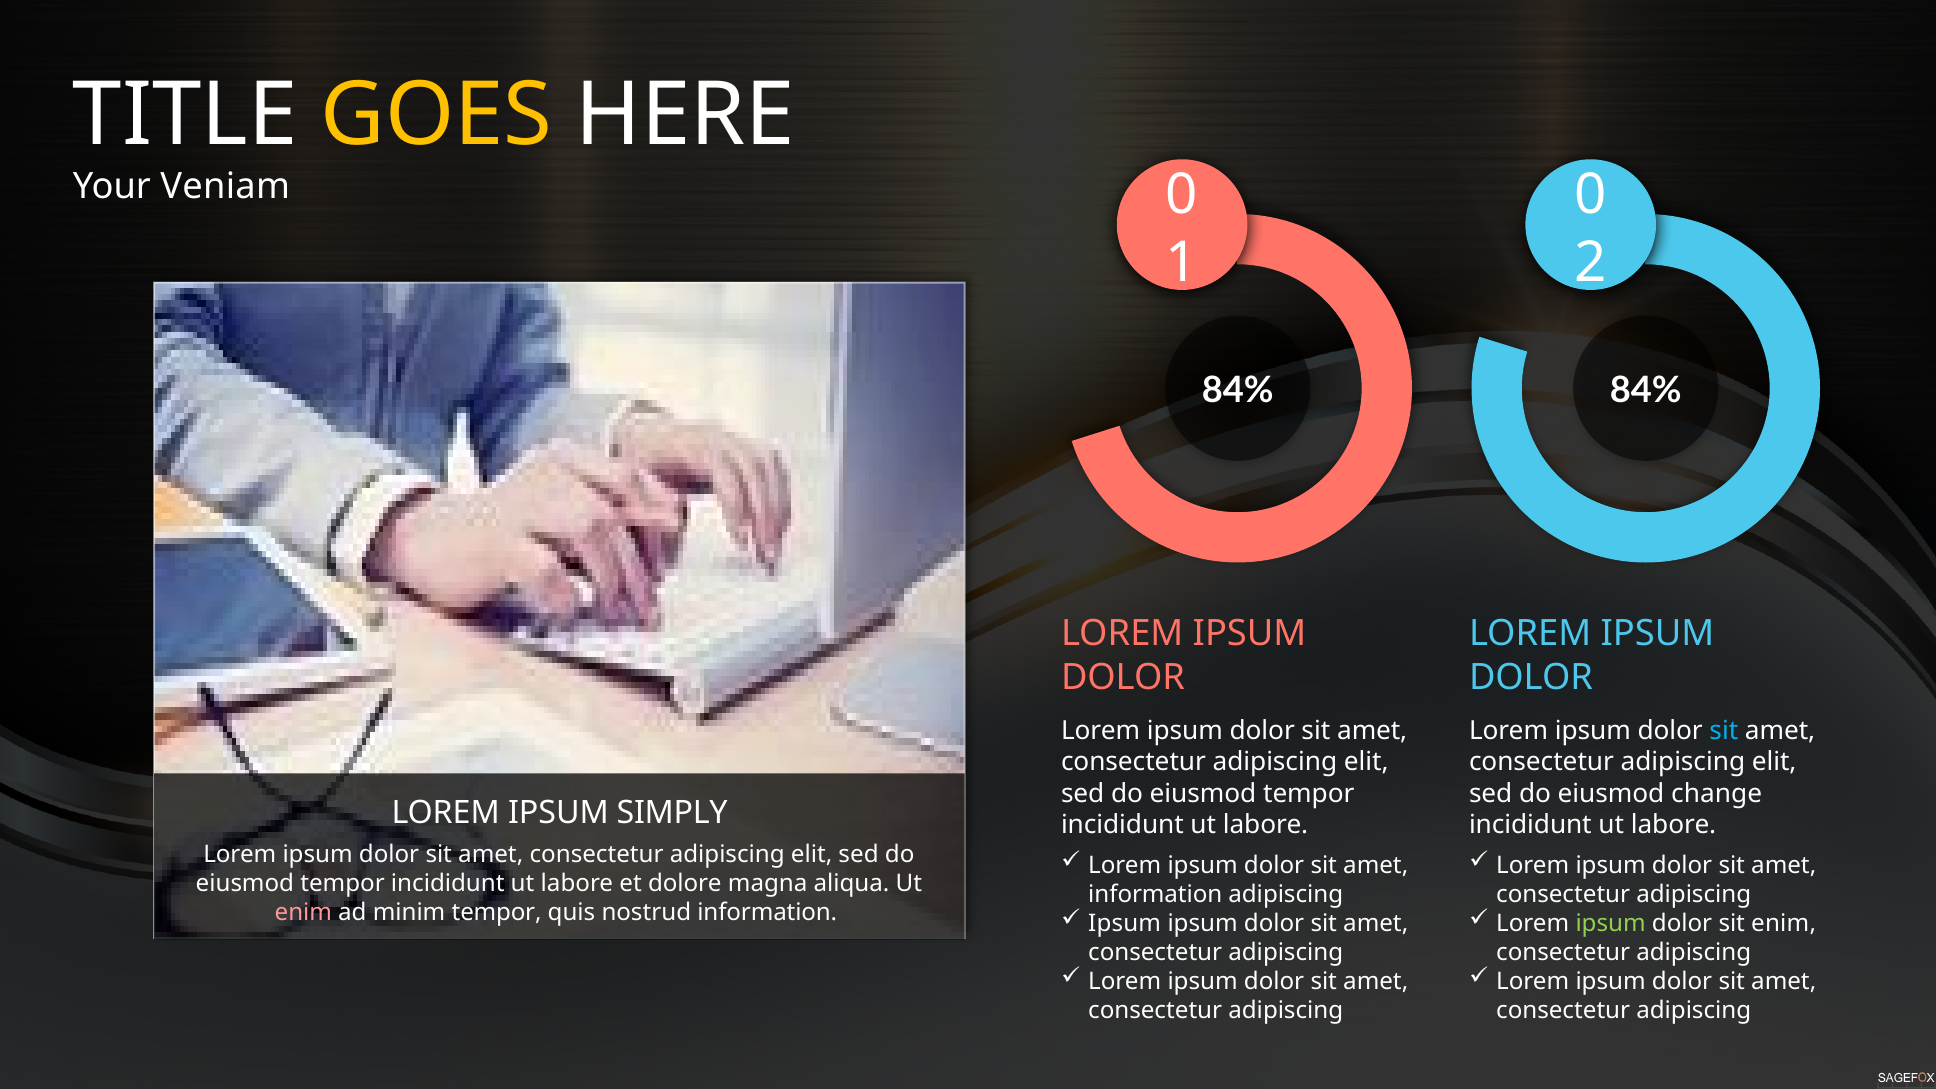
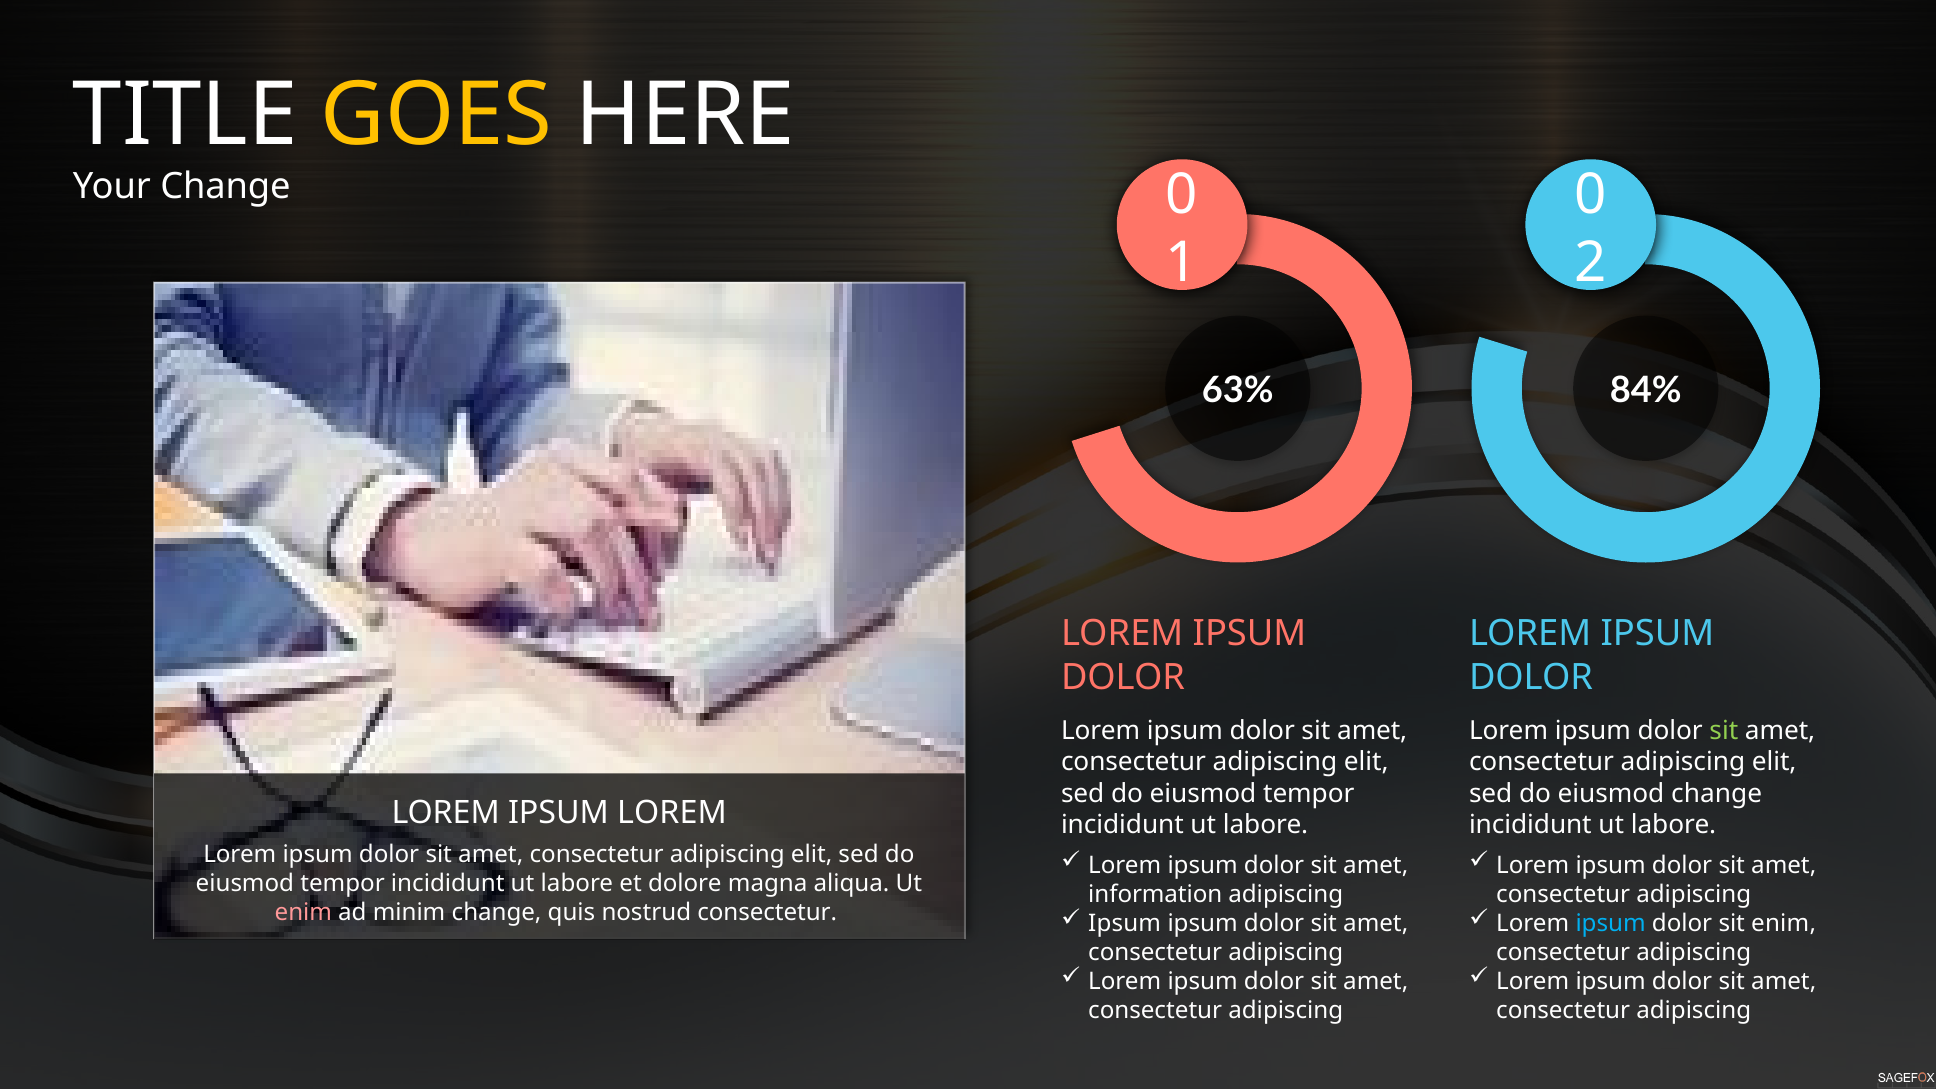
Your Veniam: Veniam -> Change (225, 186)
84%: 84% -> 63% (1238, 391)
sit colour: light blue -> light green (1724, 731)
IPSUM SIMPLY: SIMPLY -> LOREM (672, 813)
minim tempor: tempor -> change (497, 912)
nostrud information: information -> consectetur (767, 912)
ipsum colour: light green -> light blue (1611, 923)
